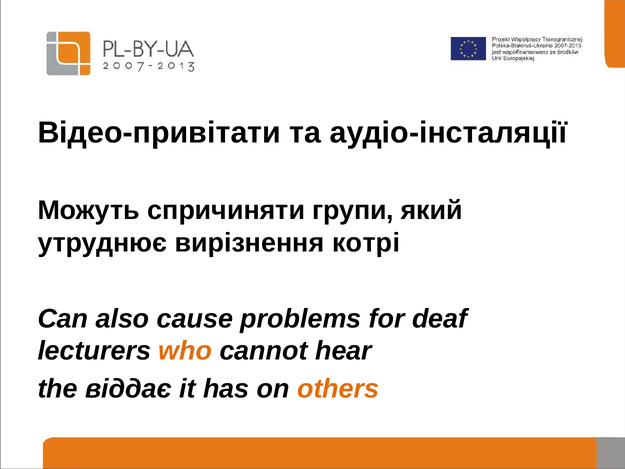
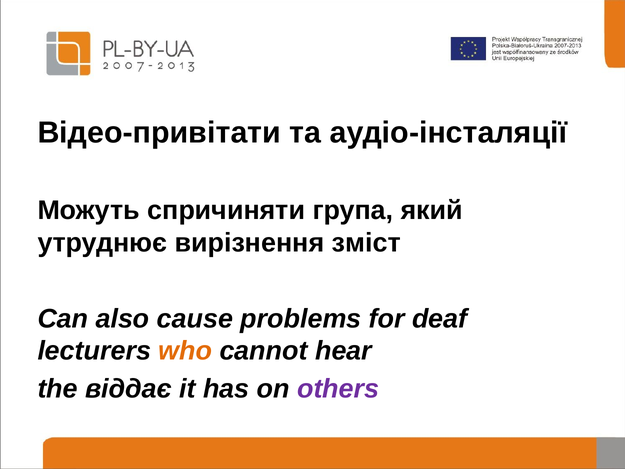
групи: групи -> група (353, 210)
котрі: котрі -> зміст (366, 243)
others colour: orange -> purple (338, 389)
